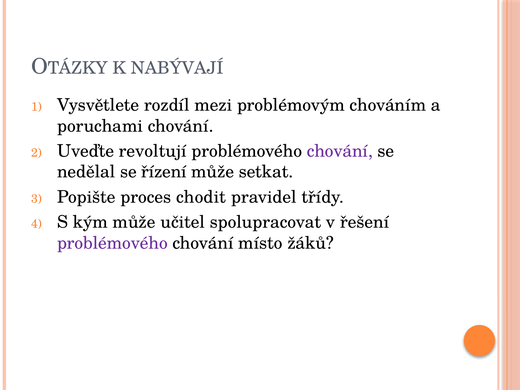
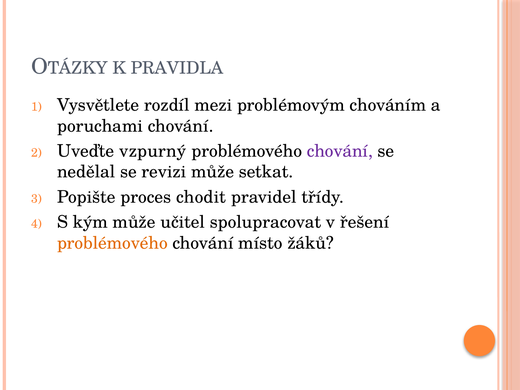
NABÝVAJÍ: NABÝVAJÍ -> PRAVIDLA (177, 68)
revoltují: revoltují -> vzpurný (153, 151)
řízení: řízení -> revizi (164, 172)
problémového colour: purple -> orange (112, 243)
